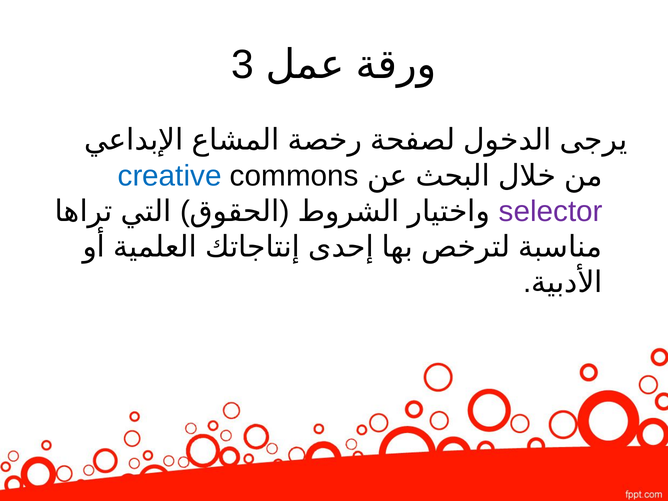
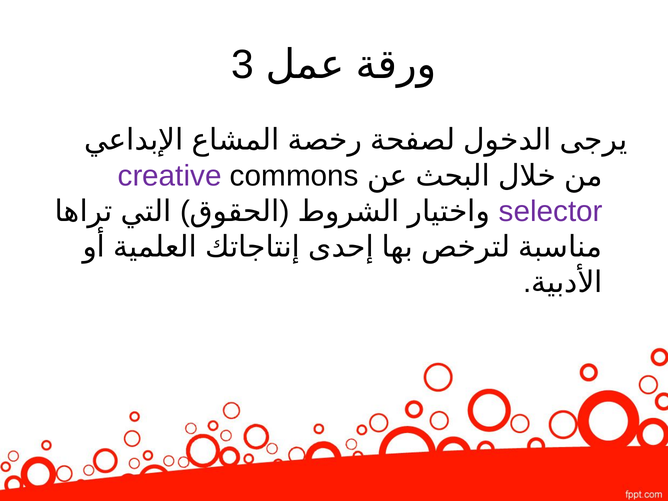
creative colour: blue -> purple (170, 176)
